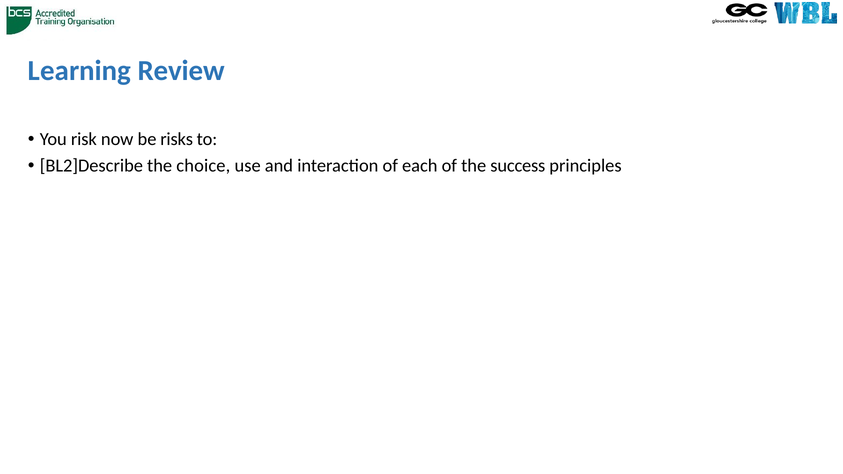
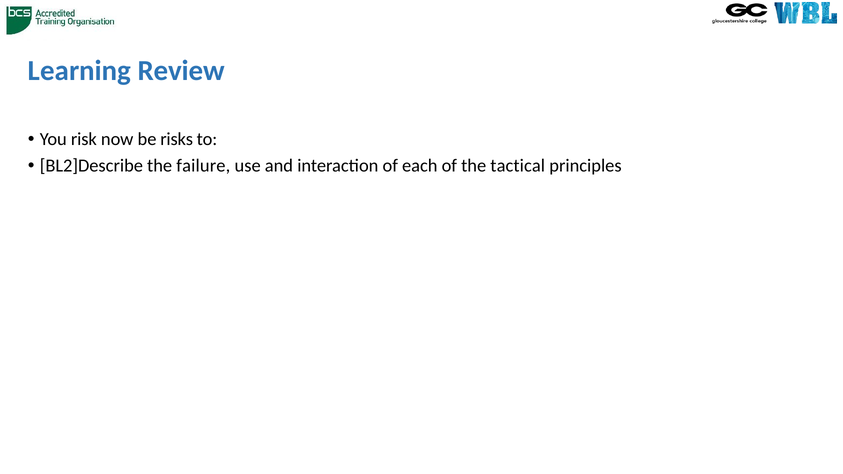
choice: choice -> failure (203, 166)
success: success -> tactical (518, 166)
